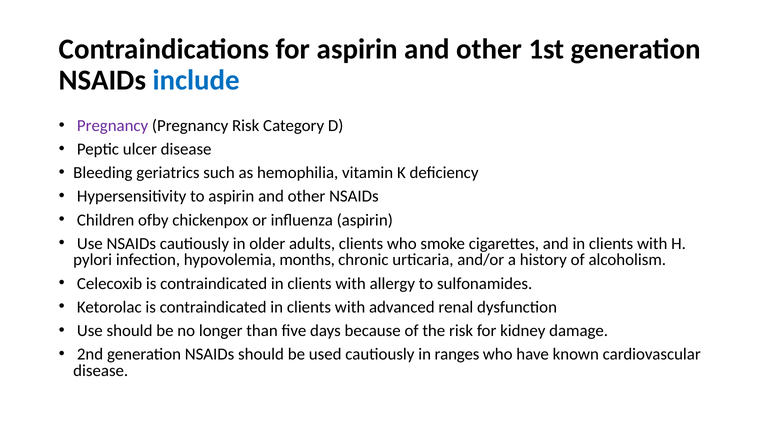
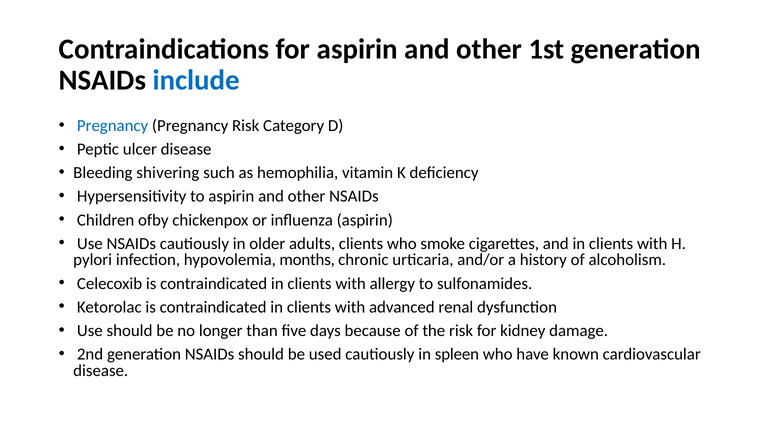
Pregnancy colour: purple -> blue (113, 126)
geriatrics: geriatrics -> shivering (168, 173)
ranges: ranges -> spleen (457, 355)
